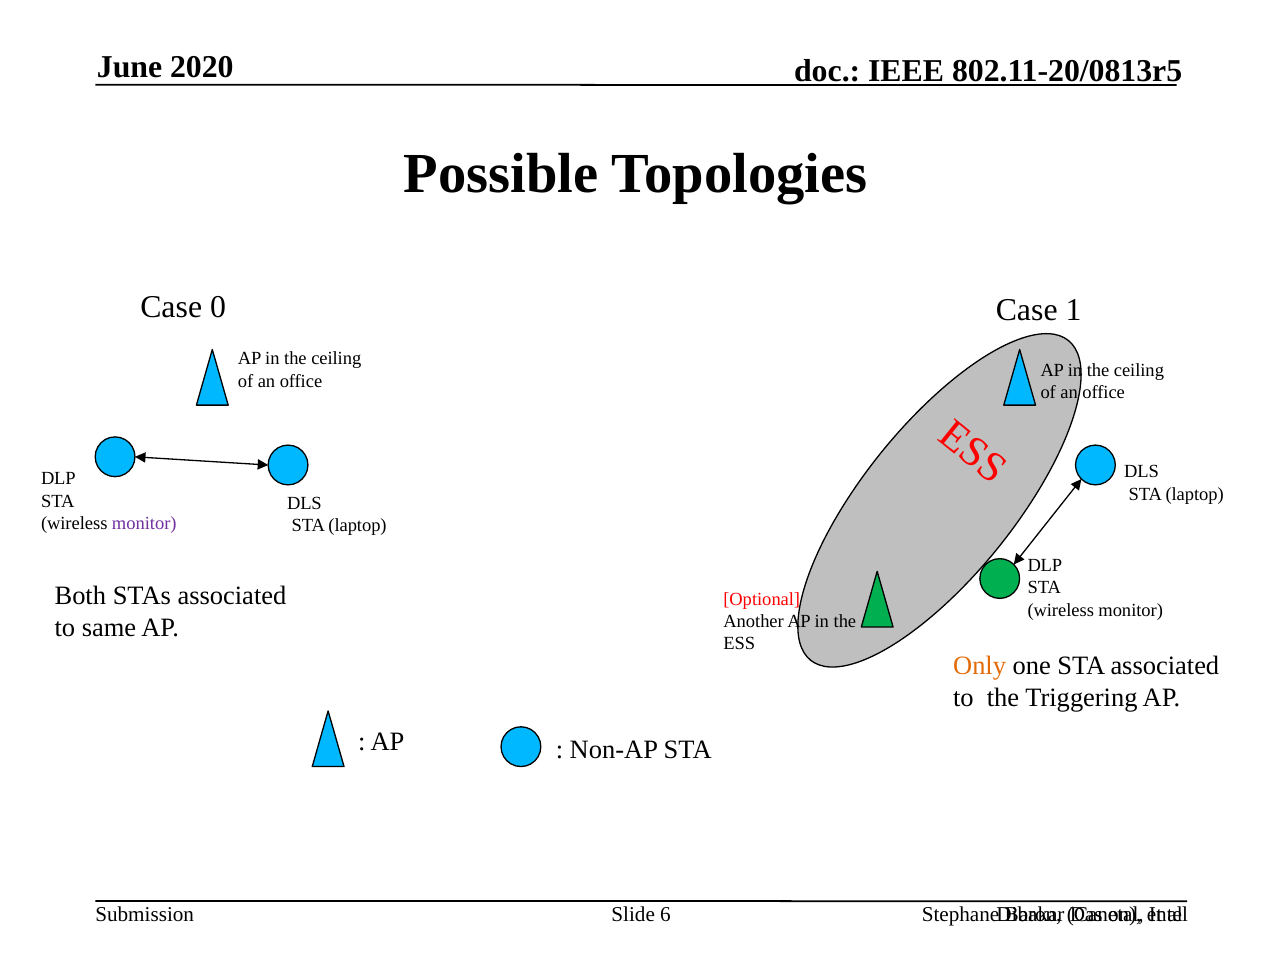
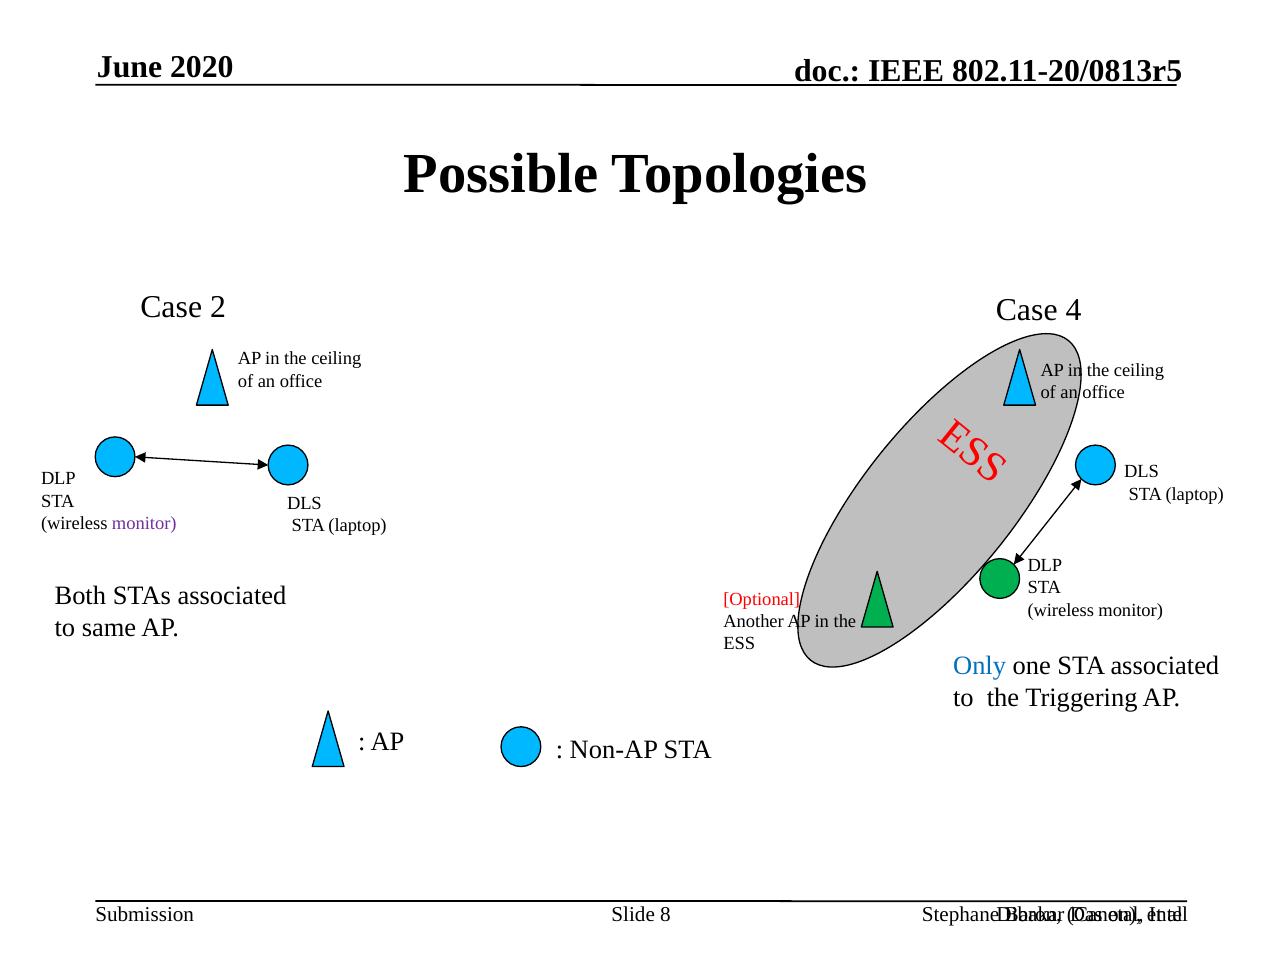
0: 0 -> 2 (218, 307)
1: 1 -> 4 (1073, 310)
Only colour: orange -> blue (980, 666)
6: 6 -> 8 (666, 915)
